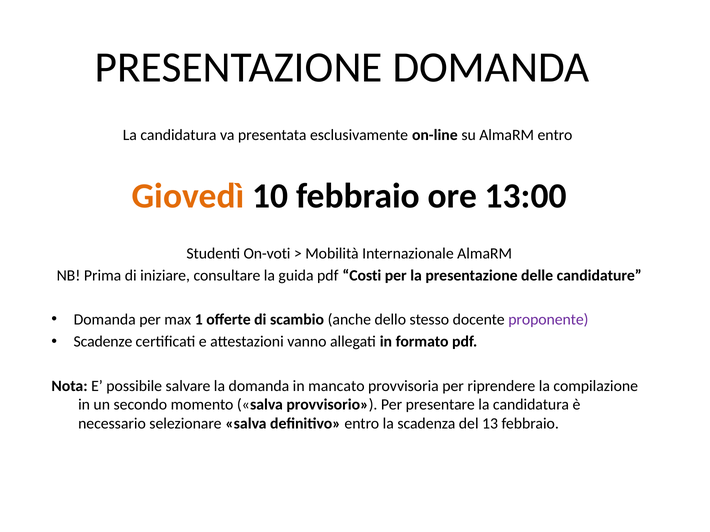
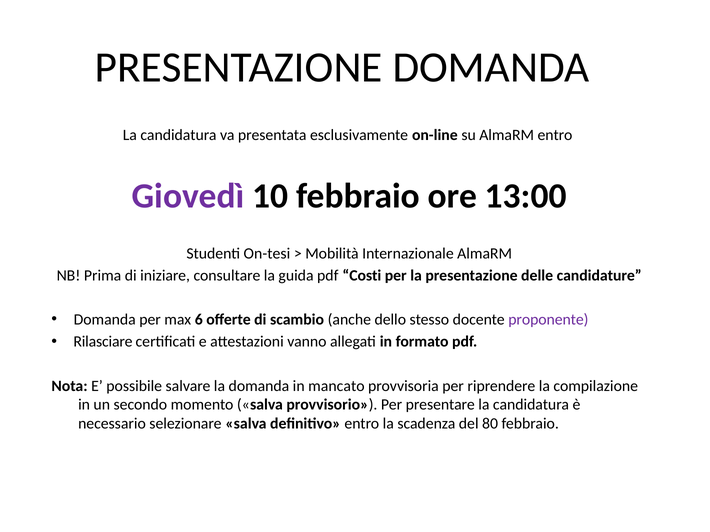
Giovedì colour: orange -> purple (188, 196)
On-voti: On-voti -> On-tesi (267, 254)
1: 1 -> 6 (199, 320)
Scadenze: Scadenze -> Rilasciare (103, 342)
13: 13 -> 80 (490, 424)
